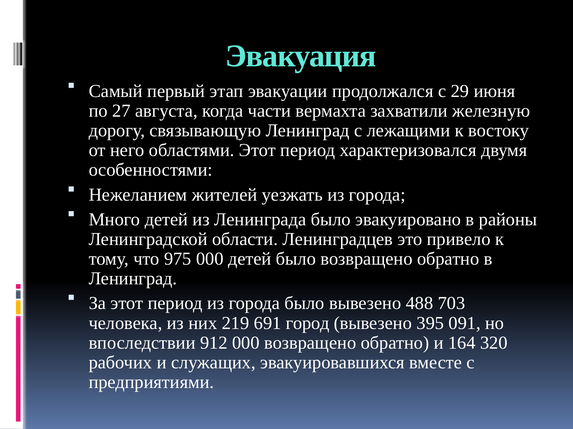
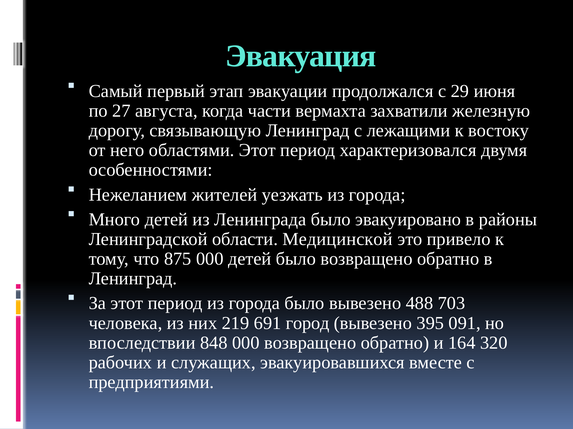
Ленинградцев: Ленинградцев -> Медицинской (338, 240)
975: 975 -> 875 (178, 259)
912: 912 -> 848 (214, 343)
